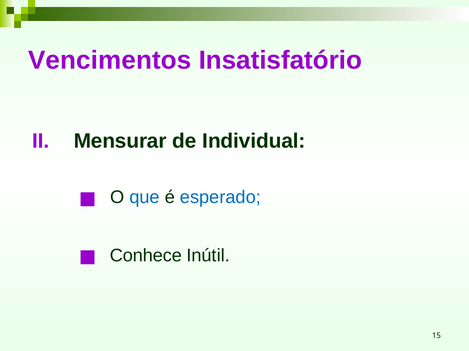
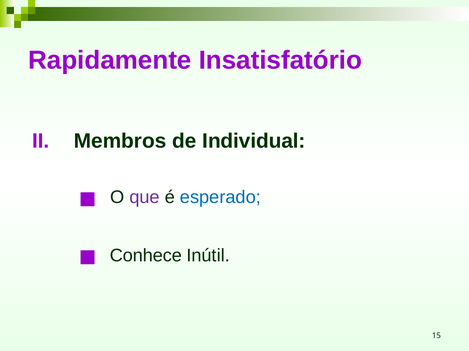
Vencimentos: Vencimentos -> Rapidamente (110, 60)
Mensurar: Mensurar -> Membros (120, 141)
que colour: blue -> purple (145, 197)
